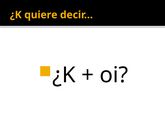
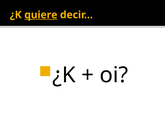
quiere underline: none -> present (41, 15)
